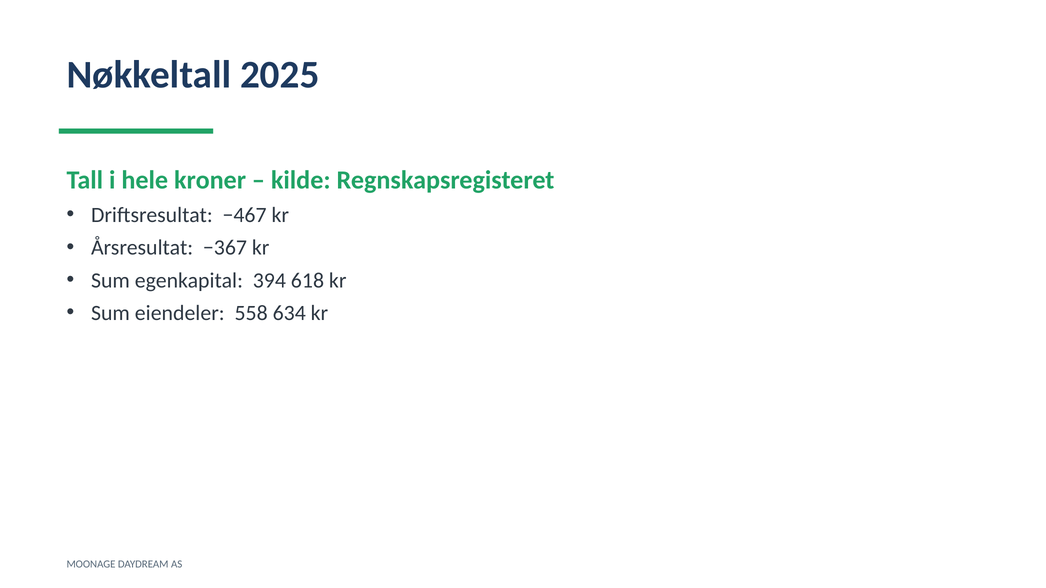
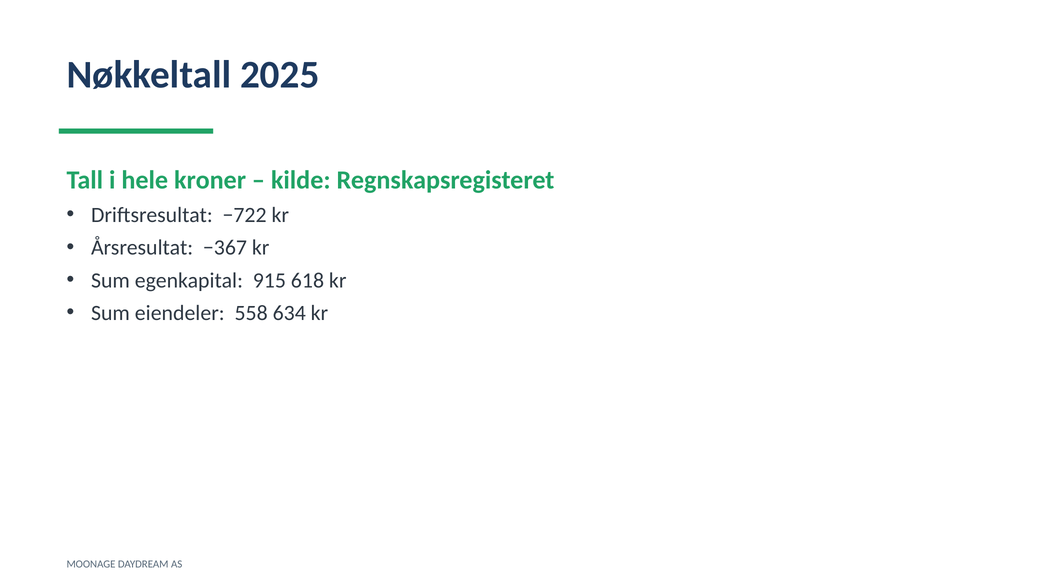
−467: −467 -> −722 (245, 215)
394: 394 -> 915 (269, 281)
